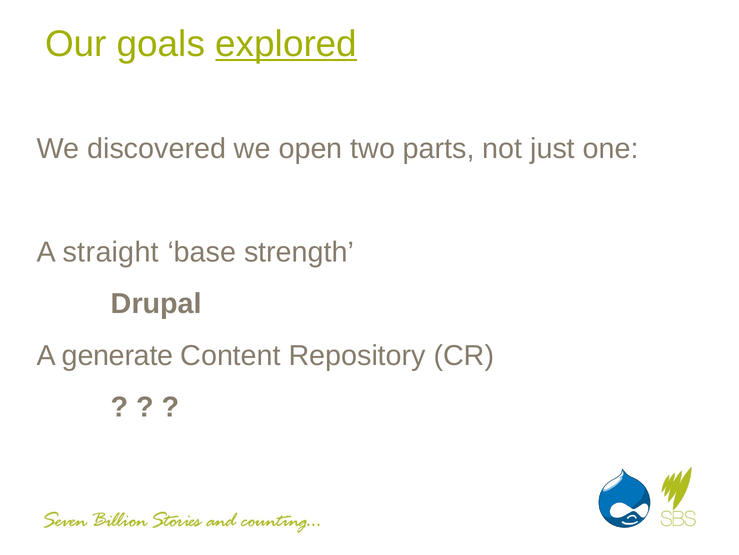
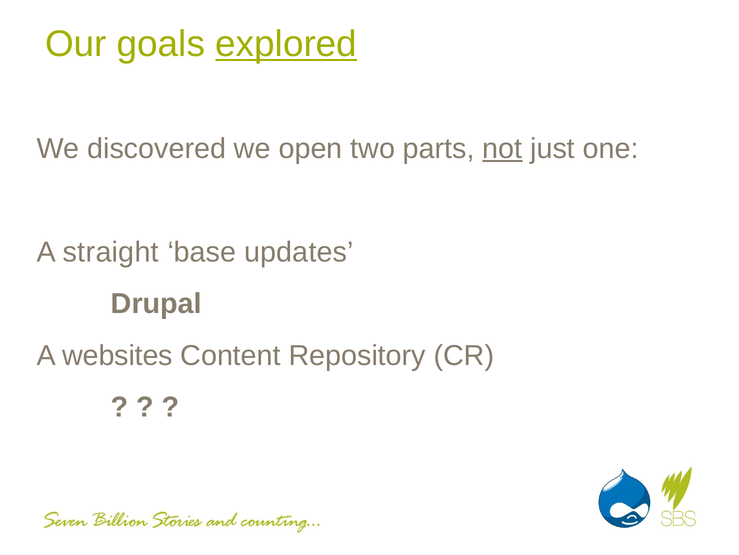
not underline: none -> present (502, 149)
strength: strength -> updates (299, 252)
generate: generate -> websites (118, 355)
